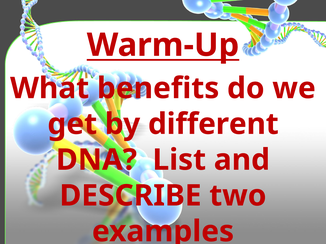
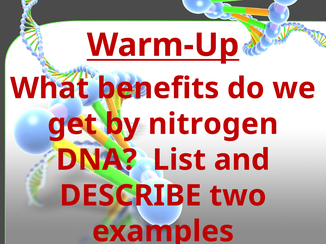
different: different -> nitrogen (213, 124)
